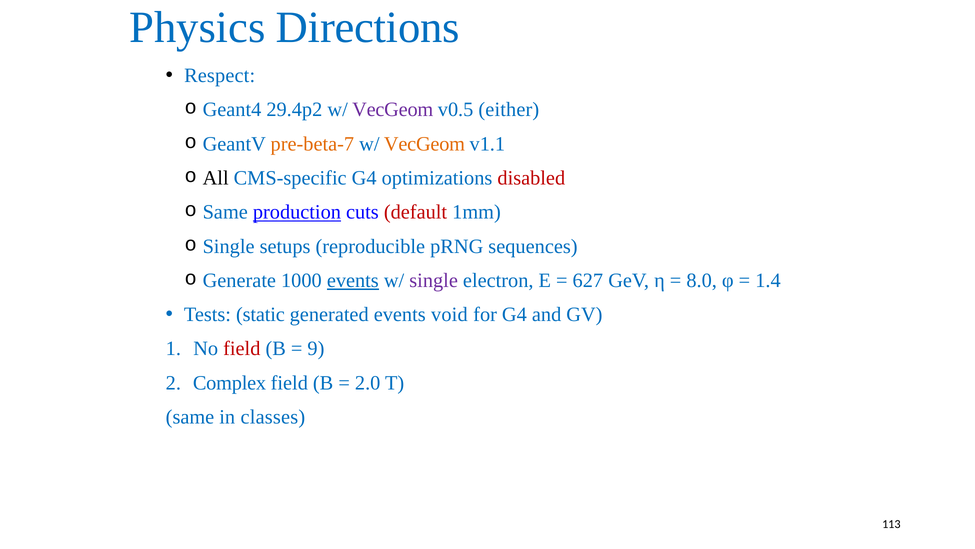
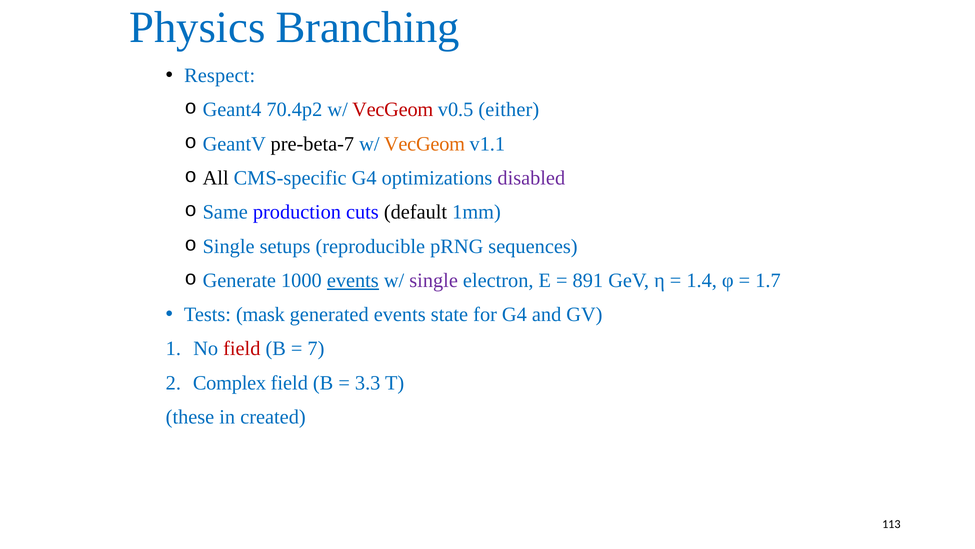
Directions: Directions -> Branching (368, 28)
29.4p2: 29.4p2 -> 70.4p2 (294, 110)
VecGeom colour: purple -> red (393, 110)
pre-beta-7 colour: orange -> black (312, 144)
disabled colour: red -> purple (531, 178)
production underline: present -> none (297, 212)
default colour: red -> black (416, 212)
627: 627 -> 891 (588, 280)
8.0: 8.0 -> 1.4 (702, 280)
1.4: 1.4 -> 1.7 (768, 280)
static: static -> mask (260, 314)
void: void -> state (449, 314)
9: 9 -> 7 (316, 348)
2.0: 2.0 -> 3.3 (368, 382)
same: same -> these (190, 417)
classes: classes -> created (273, 417)
